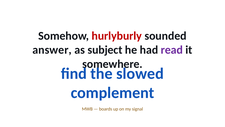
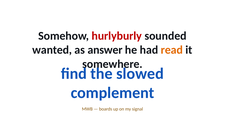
answer: answer -> wanted (52, 50)
subject: subject -> answer (105, 50)
read colour: purple -> orange (172, 50)
